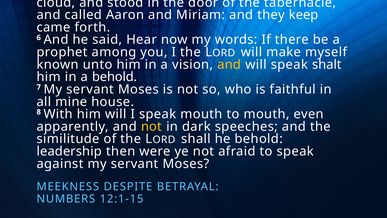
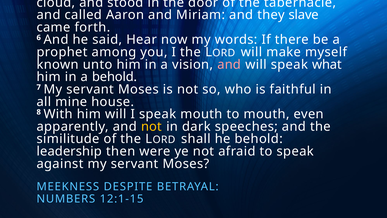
keep: keep -> slave (304, 15)
and colour: yellow -> pink (229, 64)
shalt: shalt -> what (327, 64)
